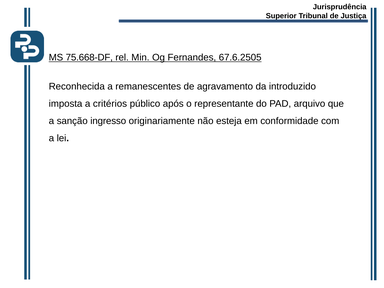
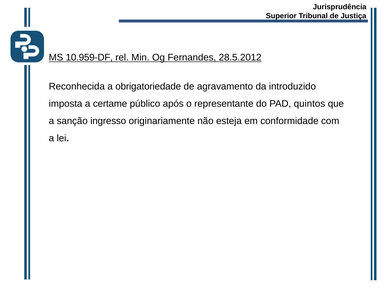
75.668-DF: 75.668-DF -> 10.959-DF (89, 58)
67.6.2505: 67.6.2505 -> 28.5.2012 (240, 58)
remanescentes: remanescentes -> obrigatoriedade (148, 86)
critérios: critérios -> certame (110, 104)
arquivo: arquivo -> quintos (309, 104)
